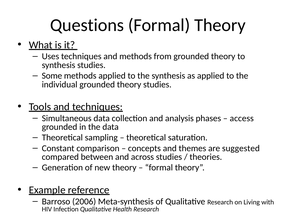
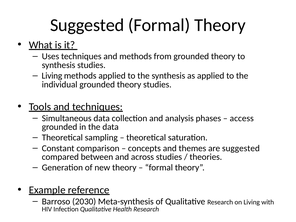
Questions: Questions -> Suggested (87, 25)
Some: Some -> Living (52, 76)
2006: 2006 -> 2030 (84, 201)
